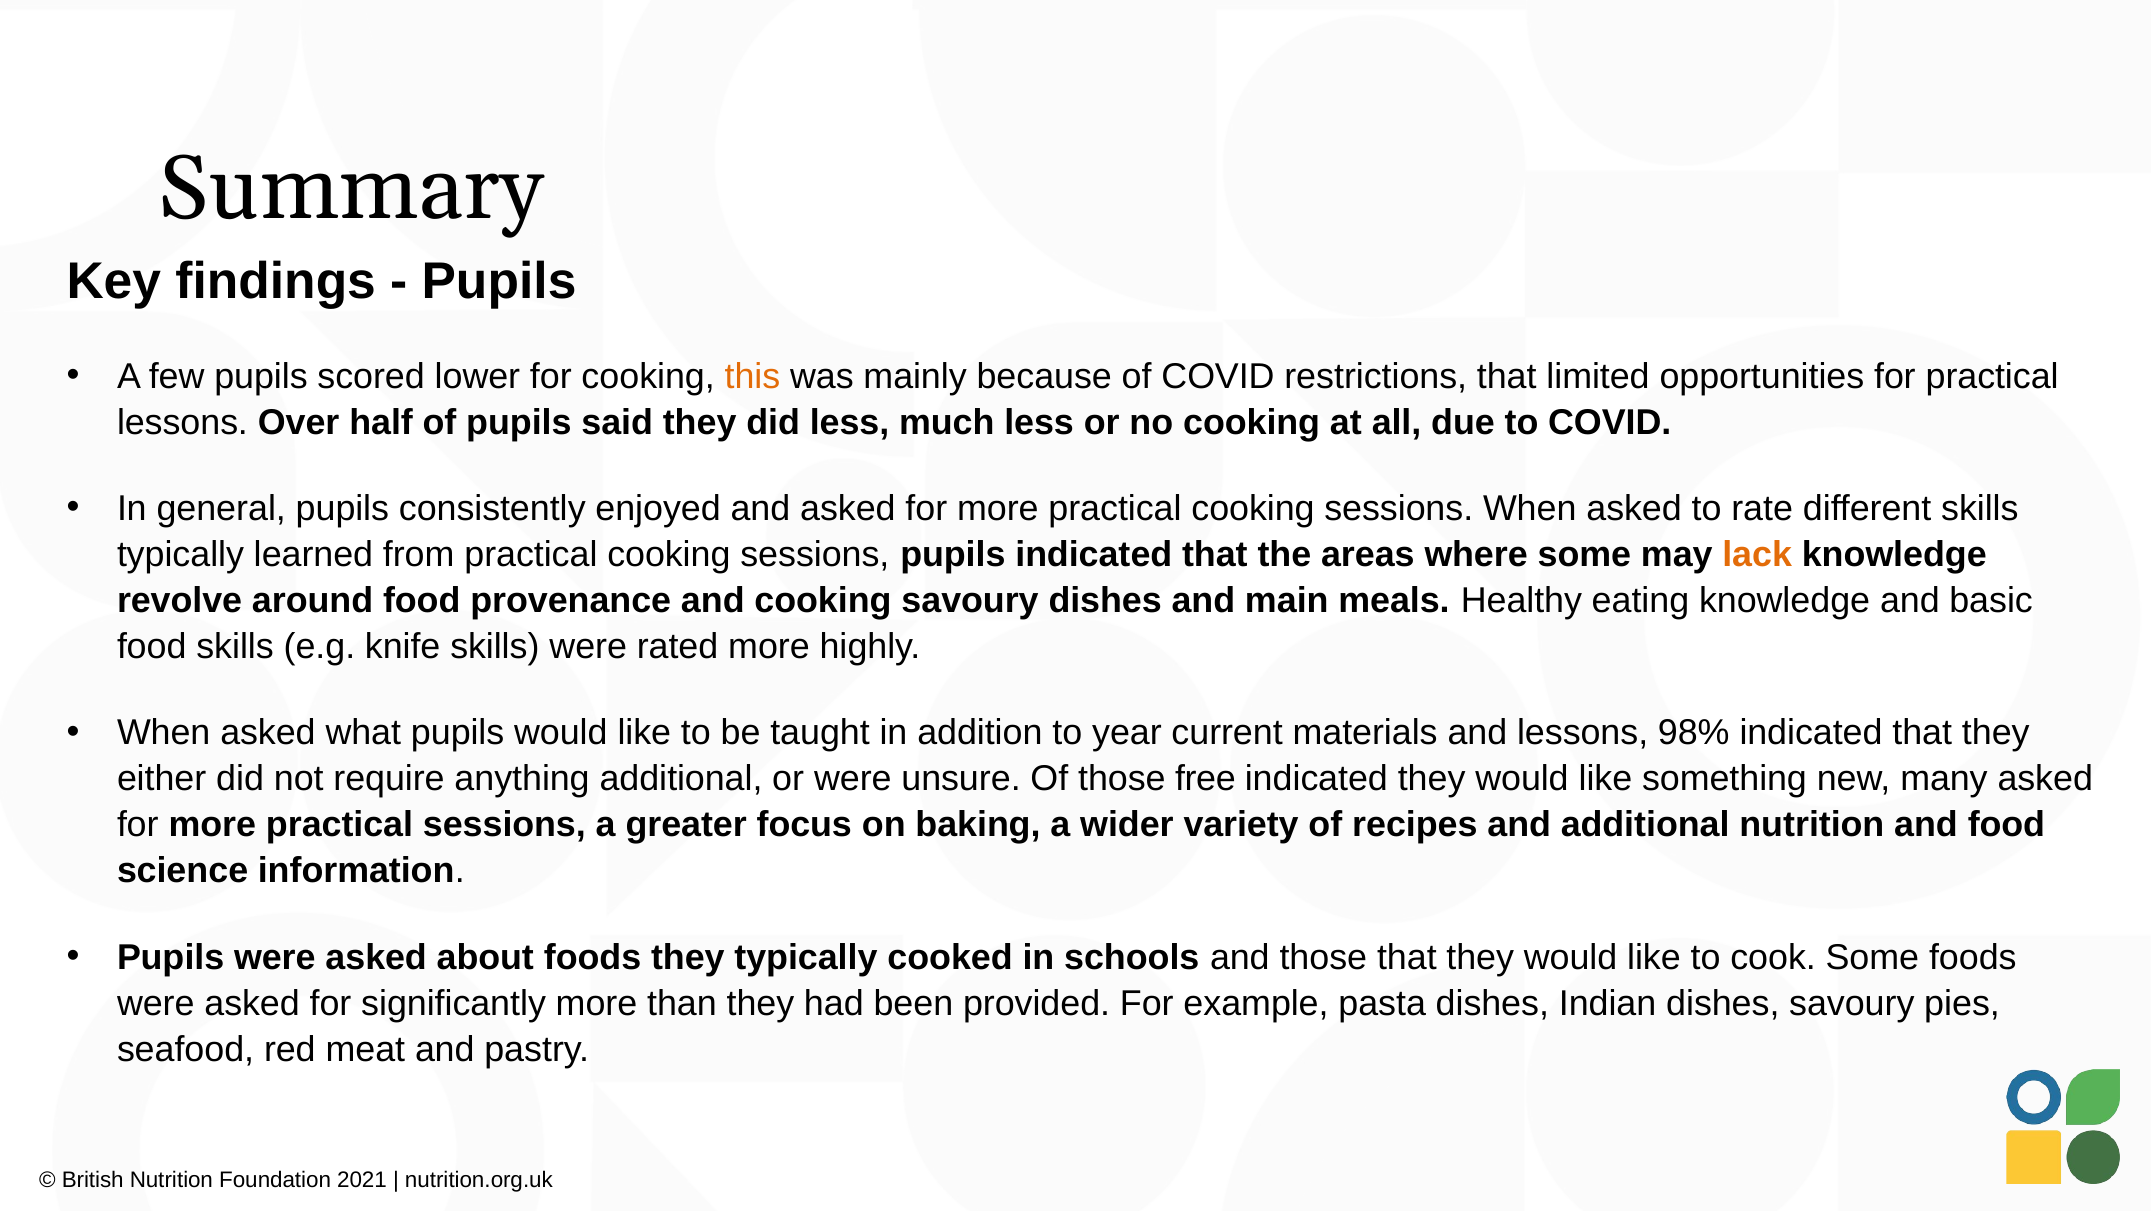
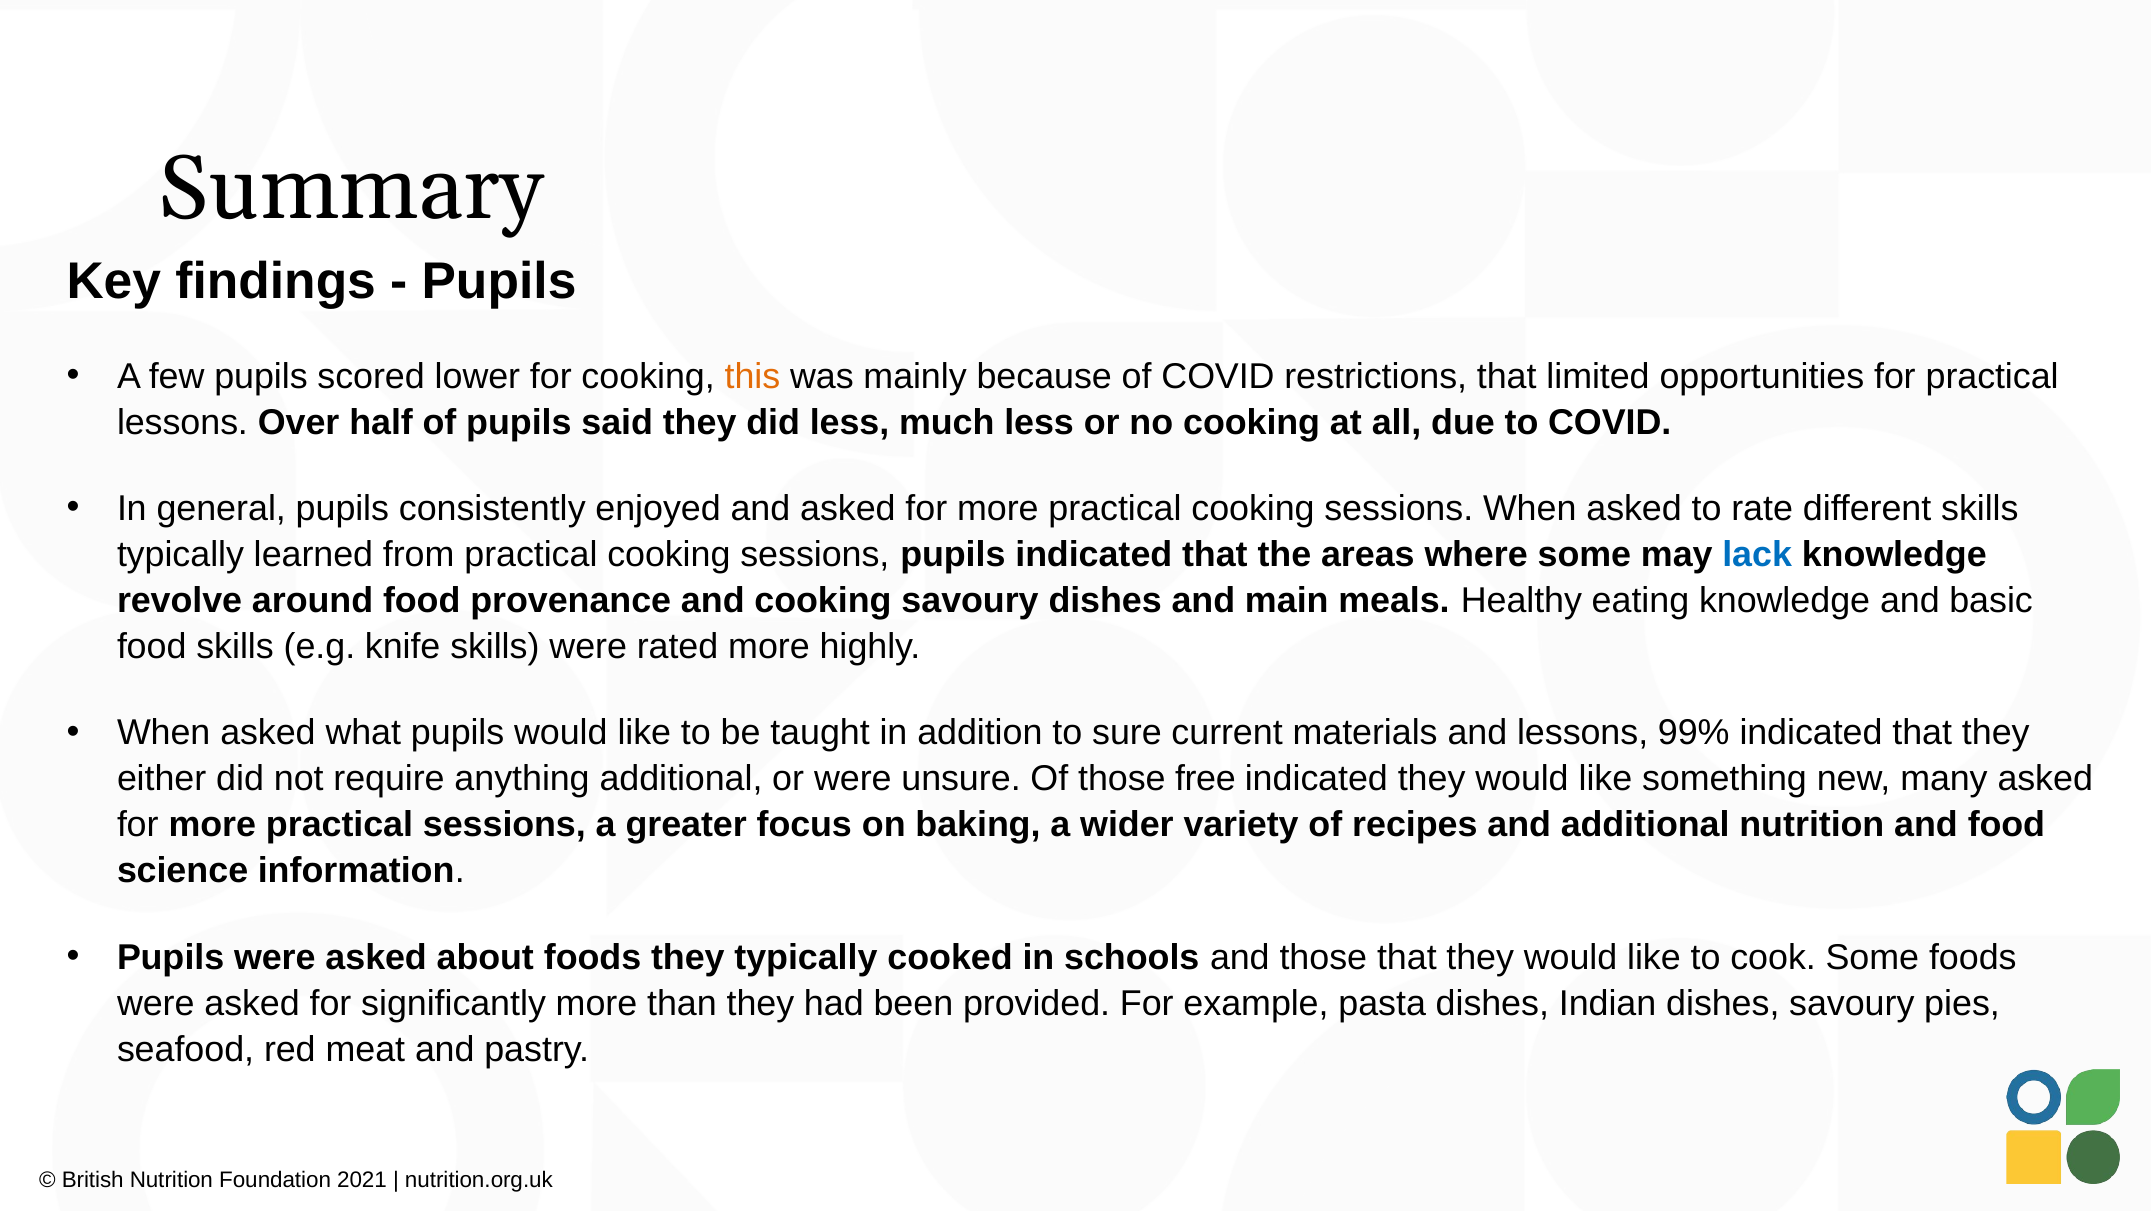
lack colour: orange -> blue (1757, 554)
year: year -> sure (1127, 733)
98%: 98% -> 99% (1694, 733)
